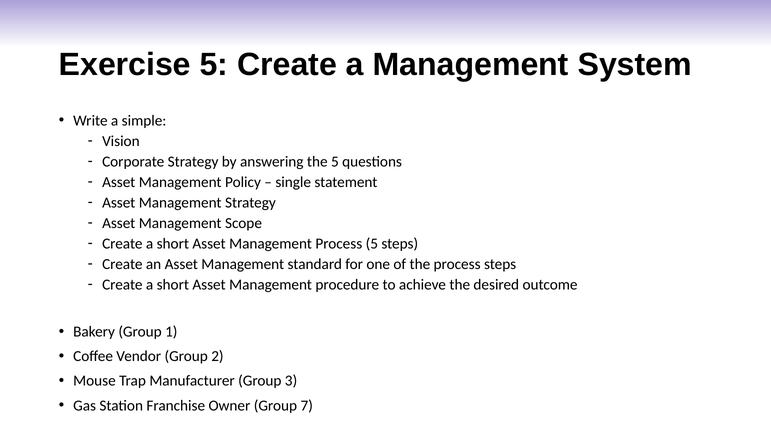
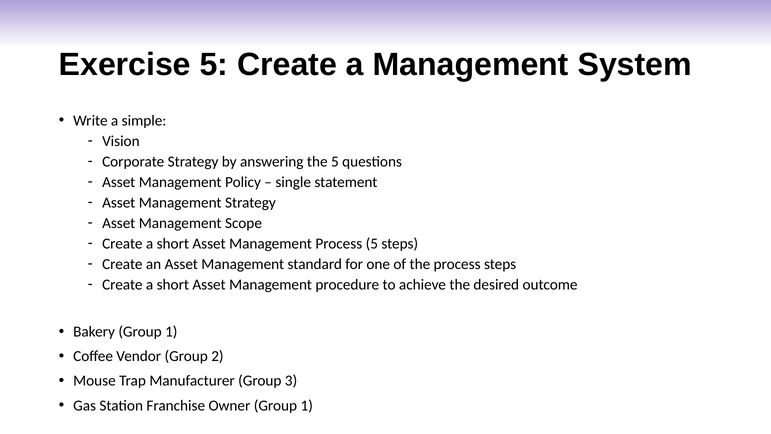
Owner Group 7: 7 -> 1 (307, 405)
